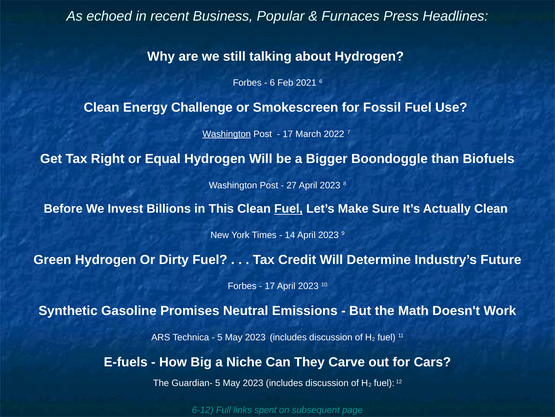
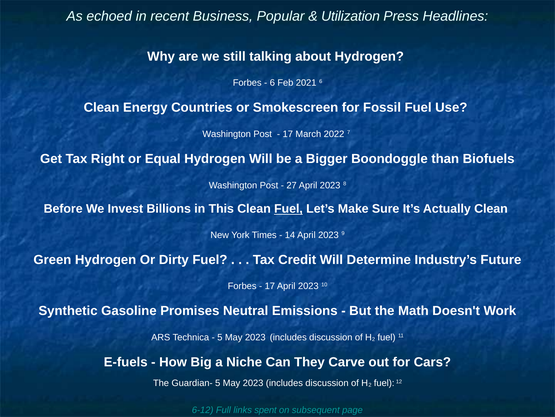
Furnaces: Furnaces -> Utilization (351, 16)
Challenge: Challenge -> Countries (202, 107)
Washington underline: present -> none (227, 134)
